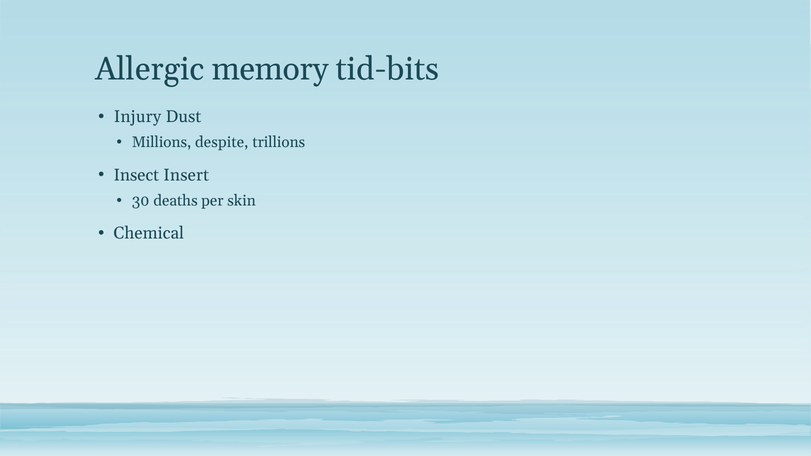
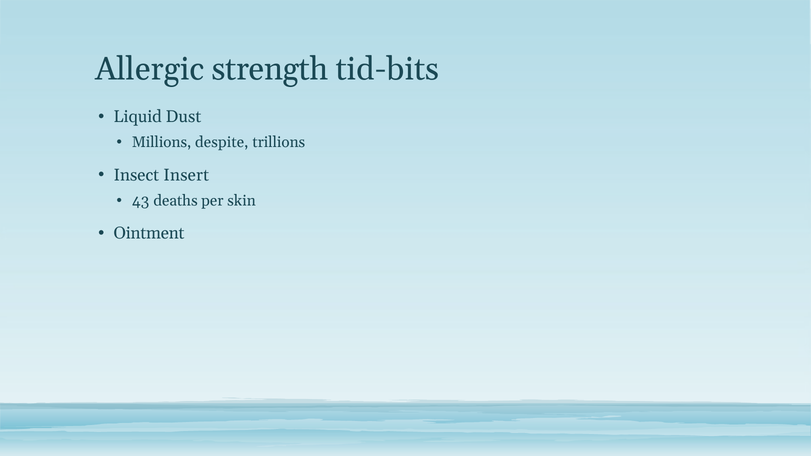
memory: memory -> strength (270, 69)
Injury: Injury -> Liquid (138, 117)
30: 30 -> 43 (141, 201)
Chemical: Chemical -> Ointment (149, 233)
